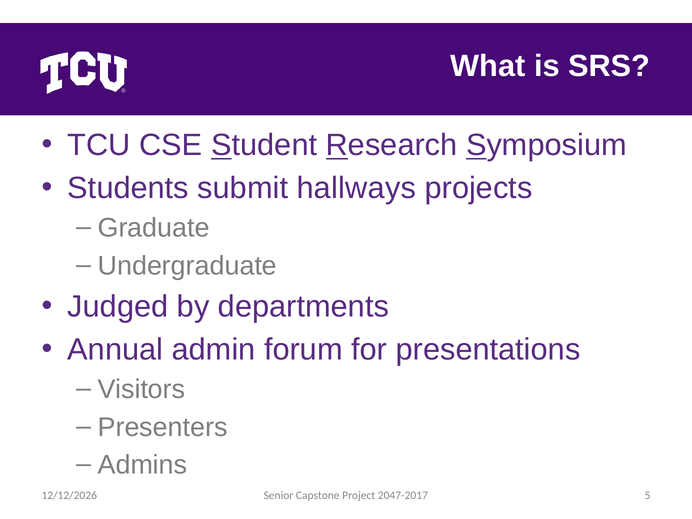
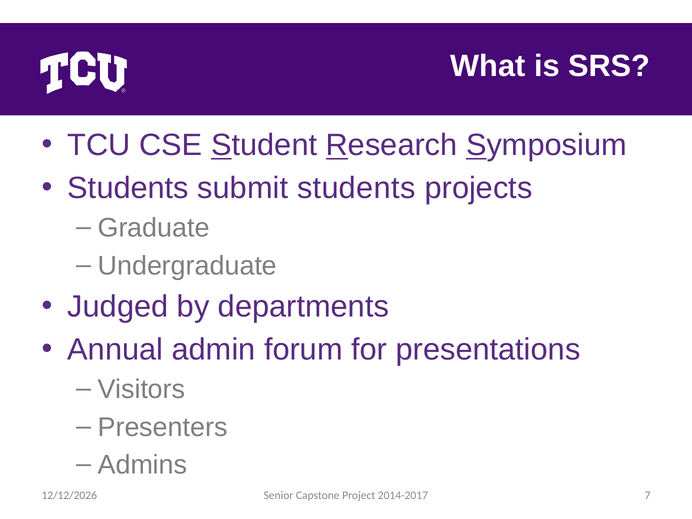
submit hallways: hallways -> students (356, 188)
5: 5 -> 7 (648, 496)
2047-2017: 2047-2017 -> 2014-2017 (403, 496)
